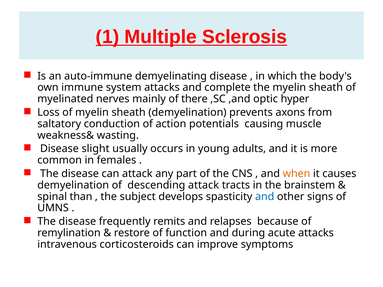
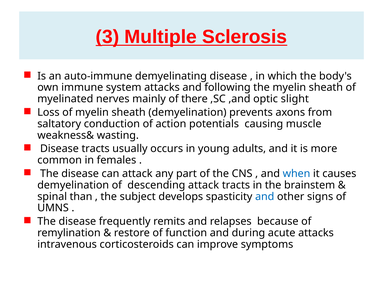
1: 1 -> 3 (111, 37)
complete: complete -> following (227, 88)
hyper: hyper -> slight (295, 99)
Disease slight: slight -> tracts (96, 149)
when colour: orange -> blue (296, 174)
